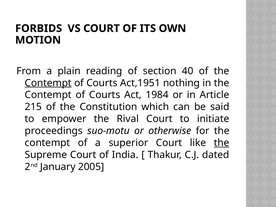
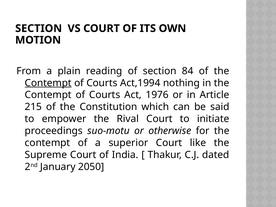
FORBIDS: FORBIDS -> SECTION (39, 28)
40: 40 -> 84 (188, 71)
Act,1951: Act,1951 -> Act,1994 (140, 83)
1984: 1984 -> 1976 (157, 95)
the underline: present -> none (222, 143)
2005: 2005 -> 2050 (91, 167)
